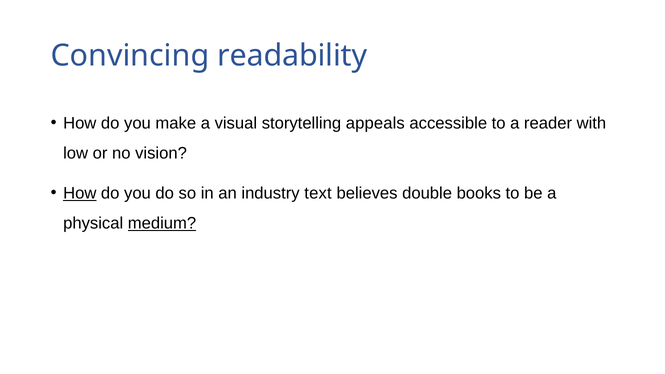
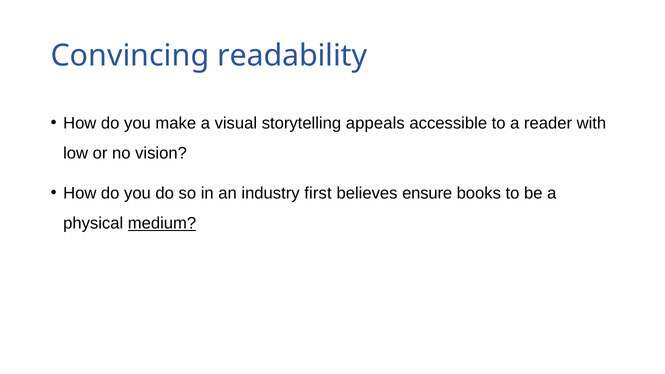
How underline: present -> none (80, 193)
text: text -> first (318, 193)
double: double -> ensure (427, 193)
